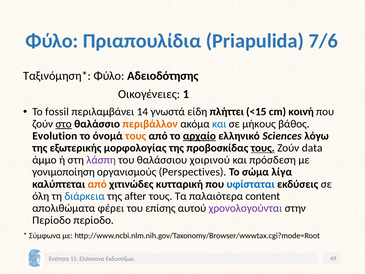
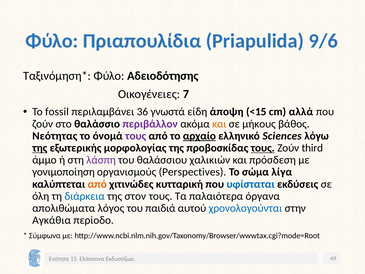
7/6: 7/6 -> 9/6 (323, 41)
1: 1 -> 7 (186, 94)
14: 14 -> 36 (142, 112)
πλήττει: πλήττει -> άποψη (227, 112)
κοινή: κοινή -> αλλά (301, 112)
στο underline: present -> none (64, 124)
περιβάλλον colour: orange -> purple (150, 124)
και colour: blue -> orange (219, 124)
Evolution: Evolution -> Νεότητας (55, 136)
τους colour: orange -> purple (136, 136)
της underline: none -> present (40, 148)
data: data -> third (312, 148)
χοιρινού: χοιρινού -> χαλικιών (210, 160)
after: after -> στον (135, 196)
content: content -> όργανα (263, 196)
φέρει: φέρει -> λόγος (111, 208)
επίσης: επίσης -> παιδιά (160, 208)
χρονολογούνται colour: purple -> blue (245, 208)
Περίοδο: Περίοδο -> Αγκάθια (52, 220)
